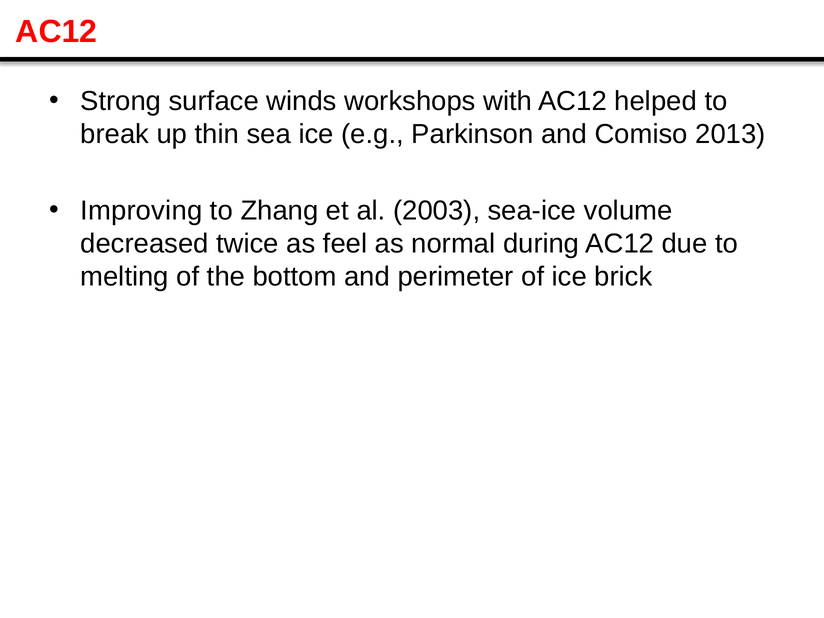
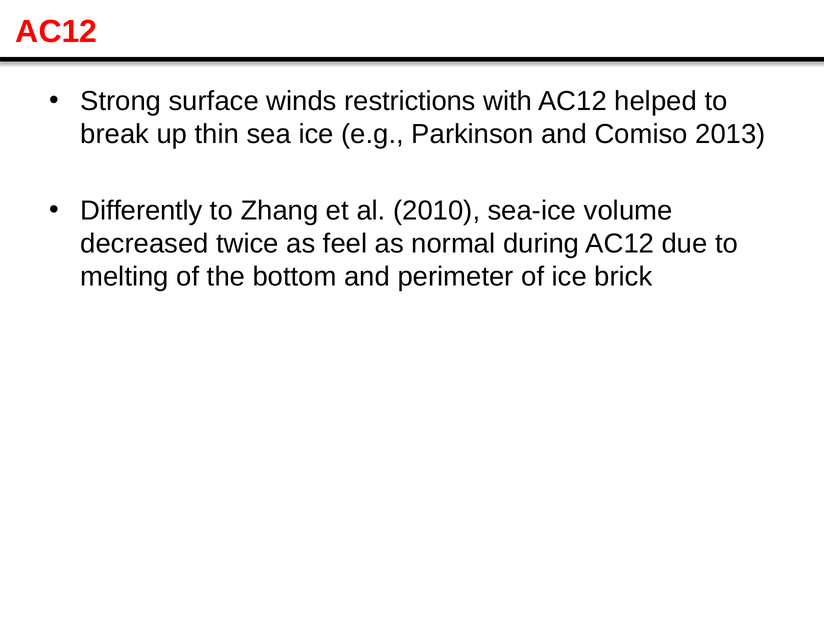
workshops: workshops -> restrictions (410, 101)
Improving: Improving -> Differently (141, 211)
2003: 2003 -> 2010 (437, 211)
